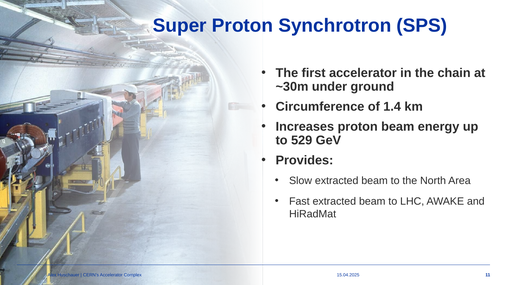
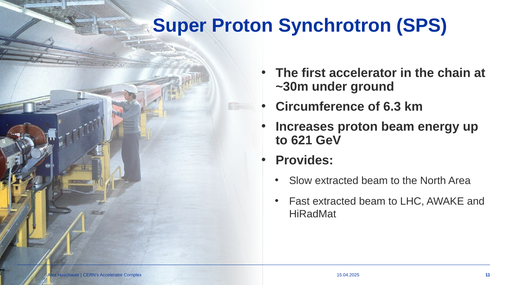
1.4: 1.4 -> 6.3 (392, 107)
529: 529 -> 621 (302, 140)
